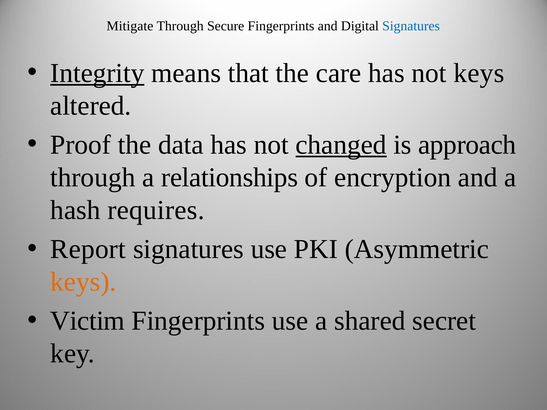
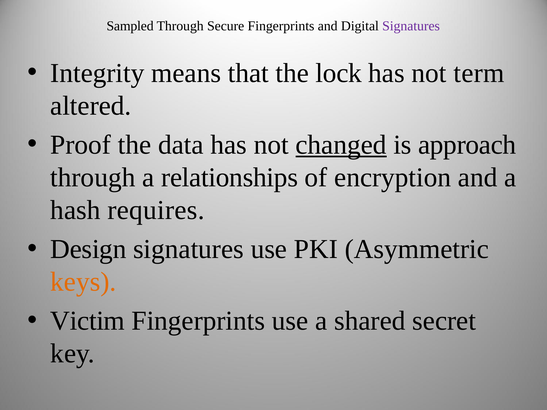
Mitigate: Mitigate -> Sampled (130, 26)
Signatures colour: blue -> purple (411, 26)
Integrity underline: present -> none (97, 73)
care: care -> lock (339, 73)
not keys: keys -> term (479, 73)
Report: Report -> Design (88, 249)
